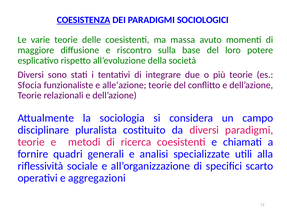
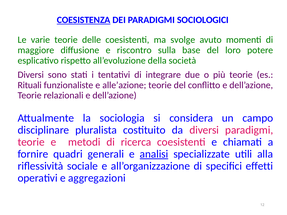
massa: massa -> svolge (183, 40)
Sfocia: Sfocia -> Rituali (30, 85)
analisi underline: none -> present (154, 154)
scarto: scarto -> effetti (259, 166)
